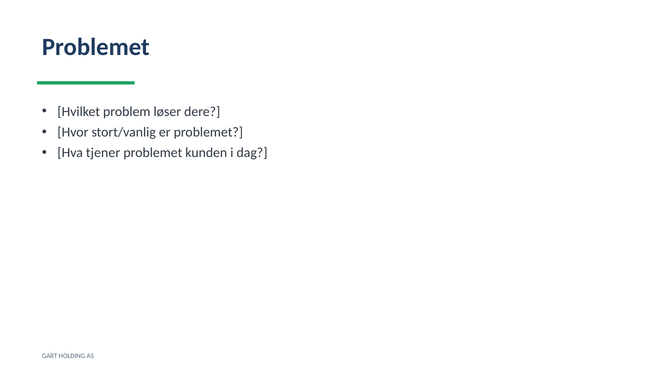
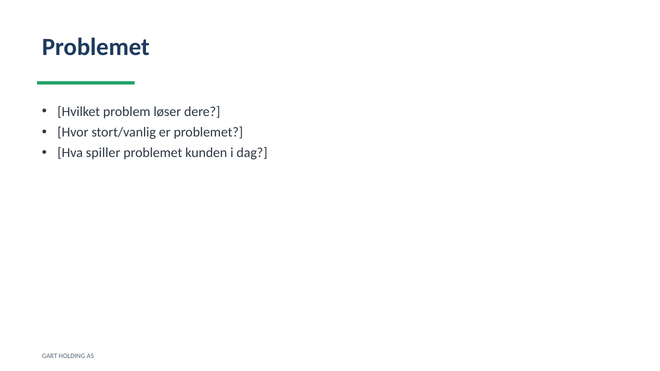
tjener: tjener -> spiller (103, 153)
